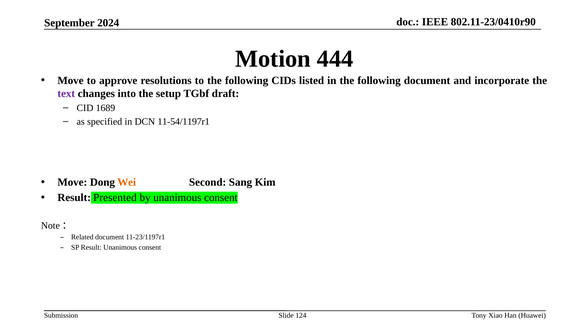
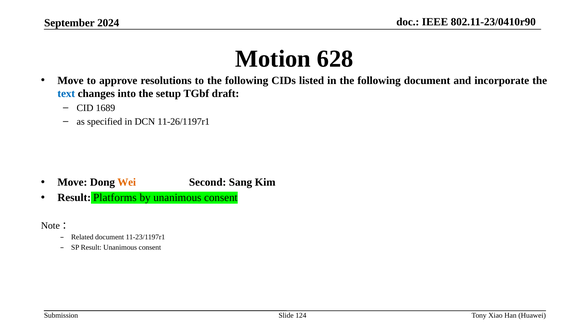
444: 444 -> 628 (335, 59)
text colour: purple -> blue (66, 94)
11-54/1197r1: 11-54/1197r1 -> 11-26/1197r1 (184, 122)
Presented: Presented -> Platforms (115, 198)
